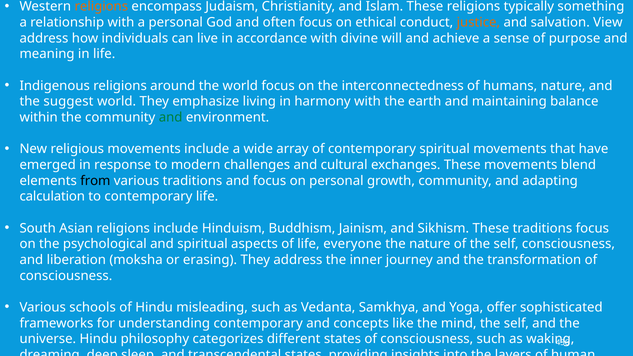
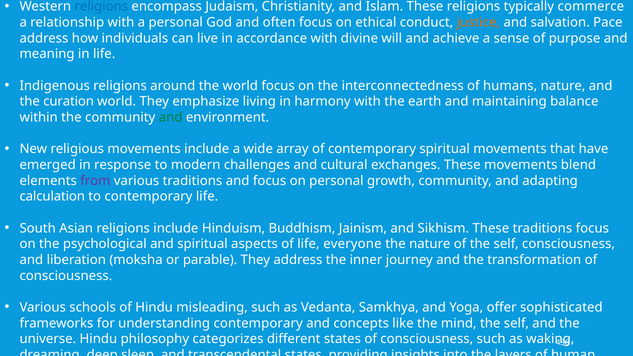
religions colour: orange -> blue (101, 7)
something: something -> commerce (591, 7)
View: View -> Pace (608, 22)
suggest: suggest -> curation (69, 102)
from colour: black -> purple (95, 181)
erasing: erasing -> parable (210, 260)
